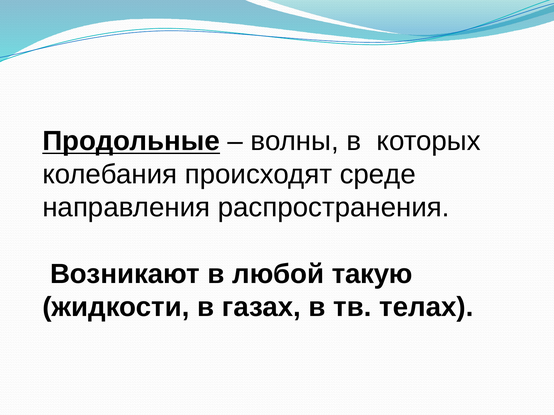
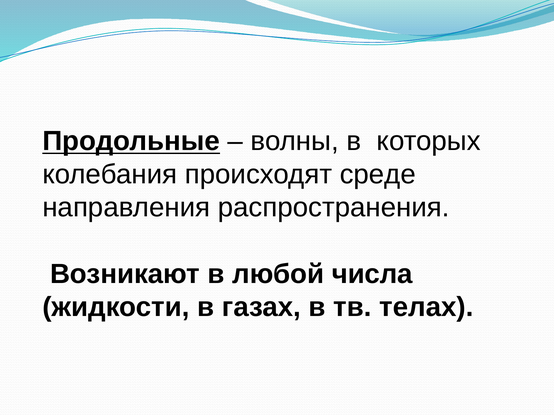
такую: такую -> числа (372, 274)
